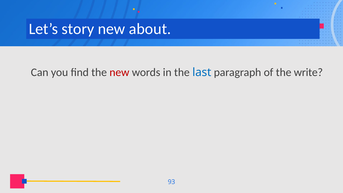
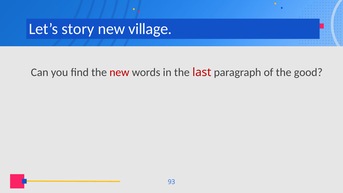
about: about -> village (150, 29)
last colour: blue -> red (202, 72)
write: write -> good (308, 72)
